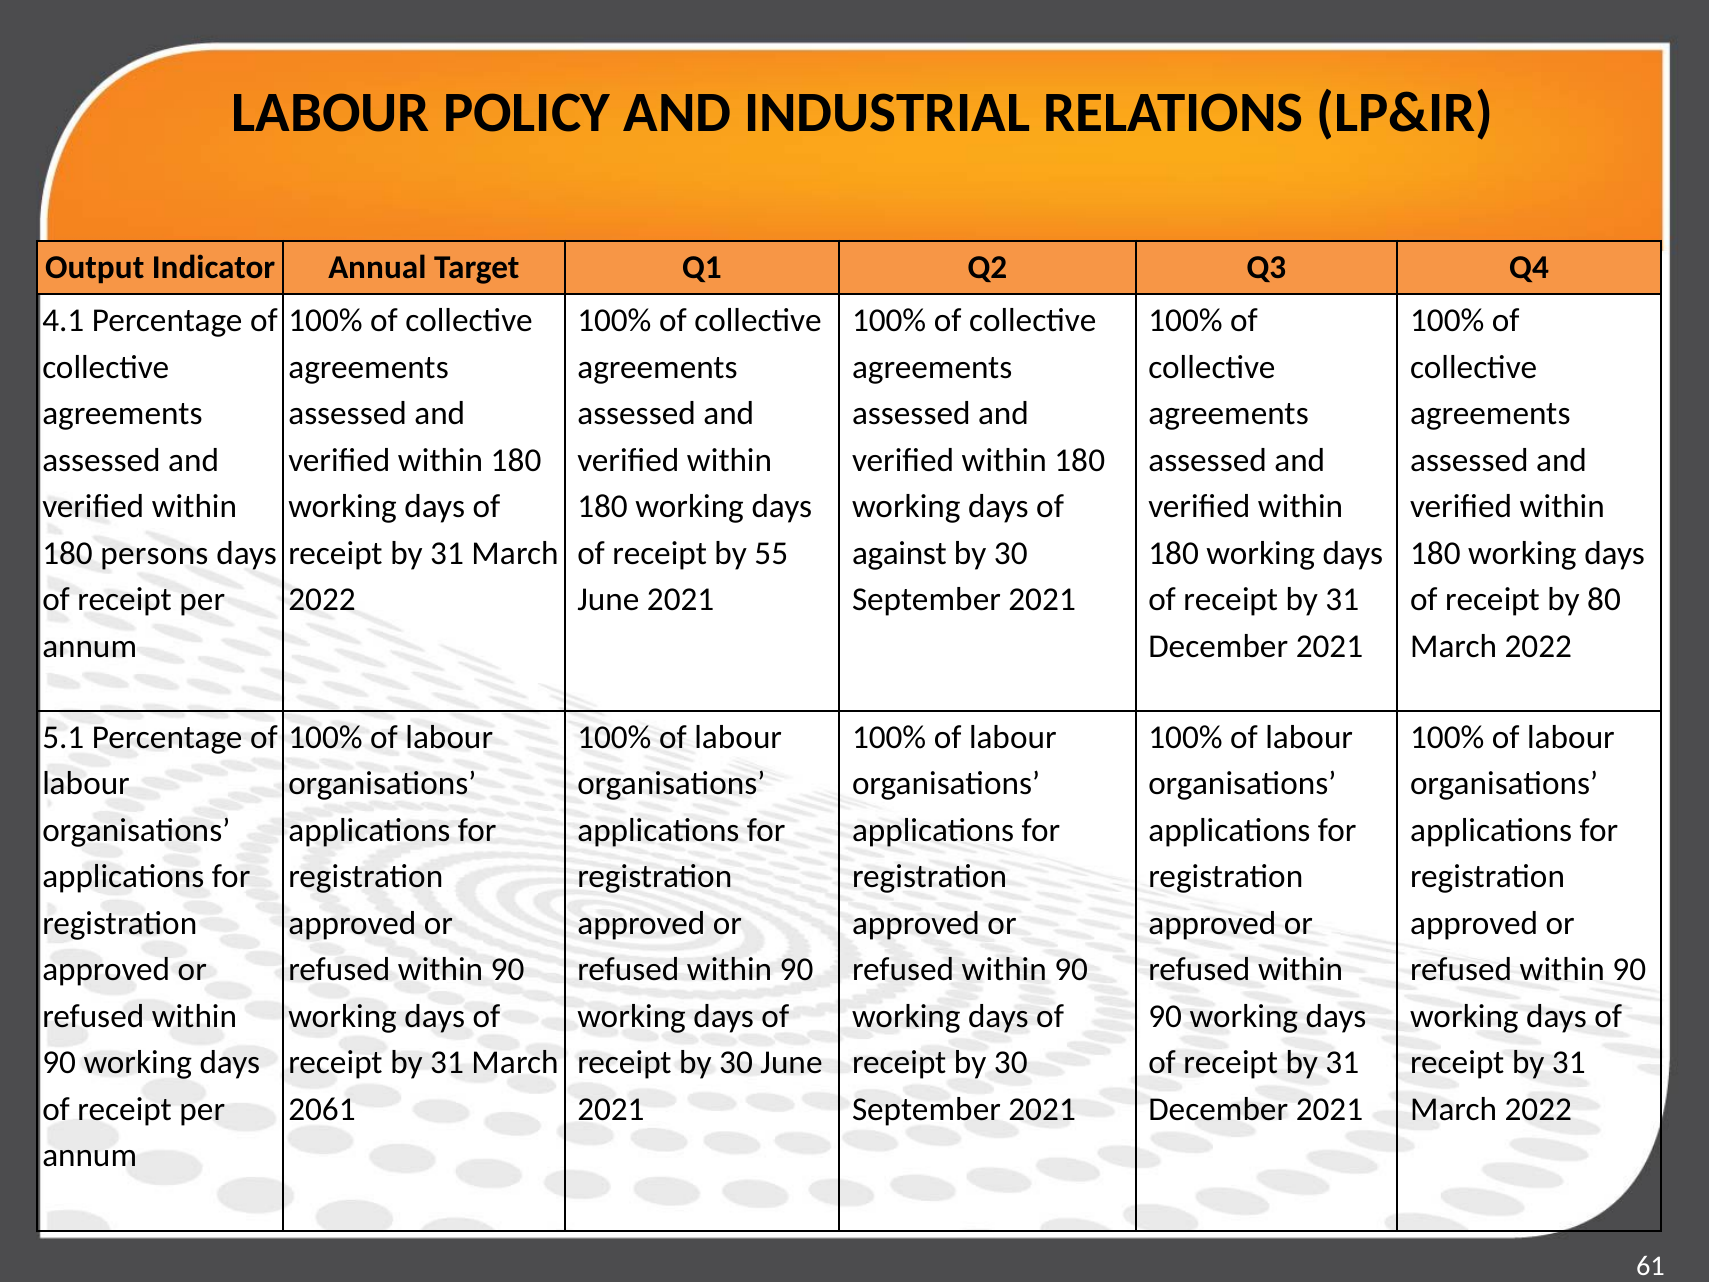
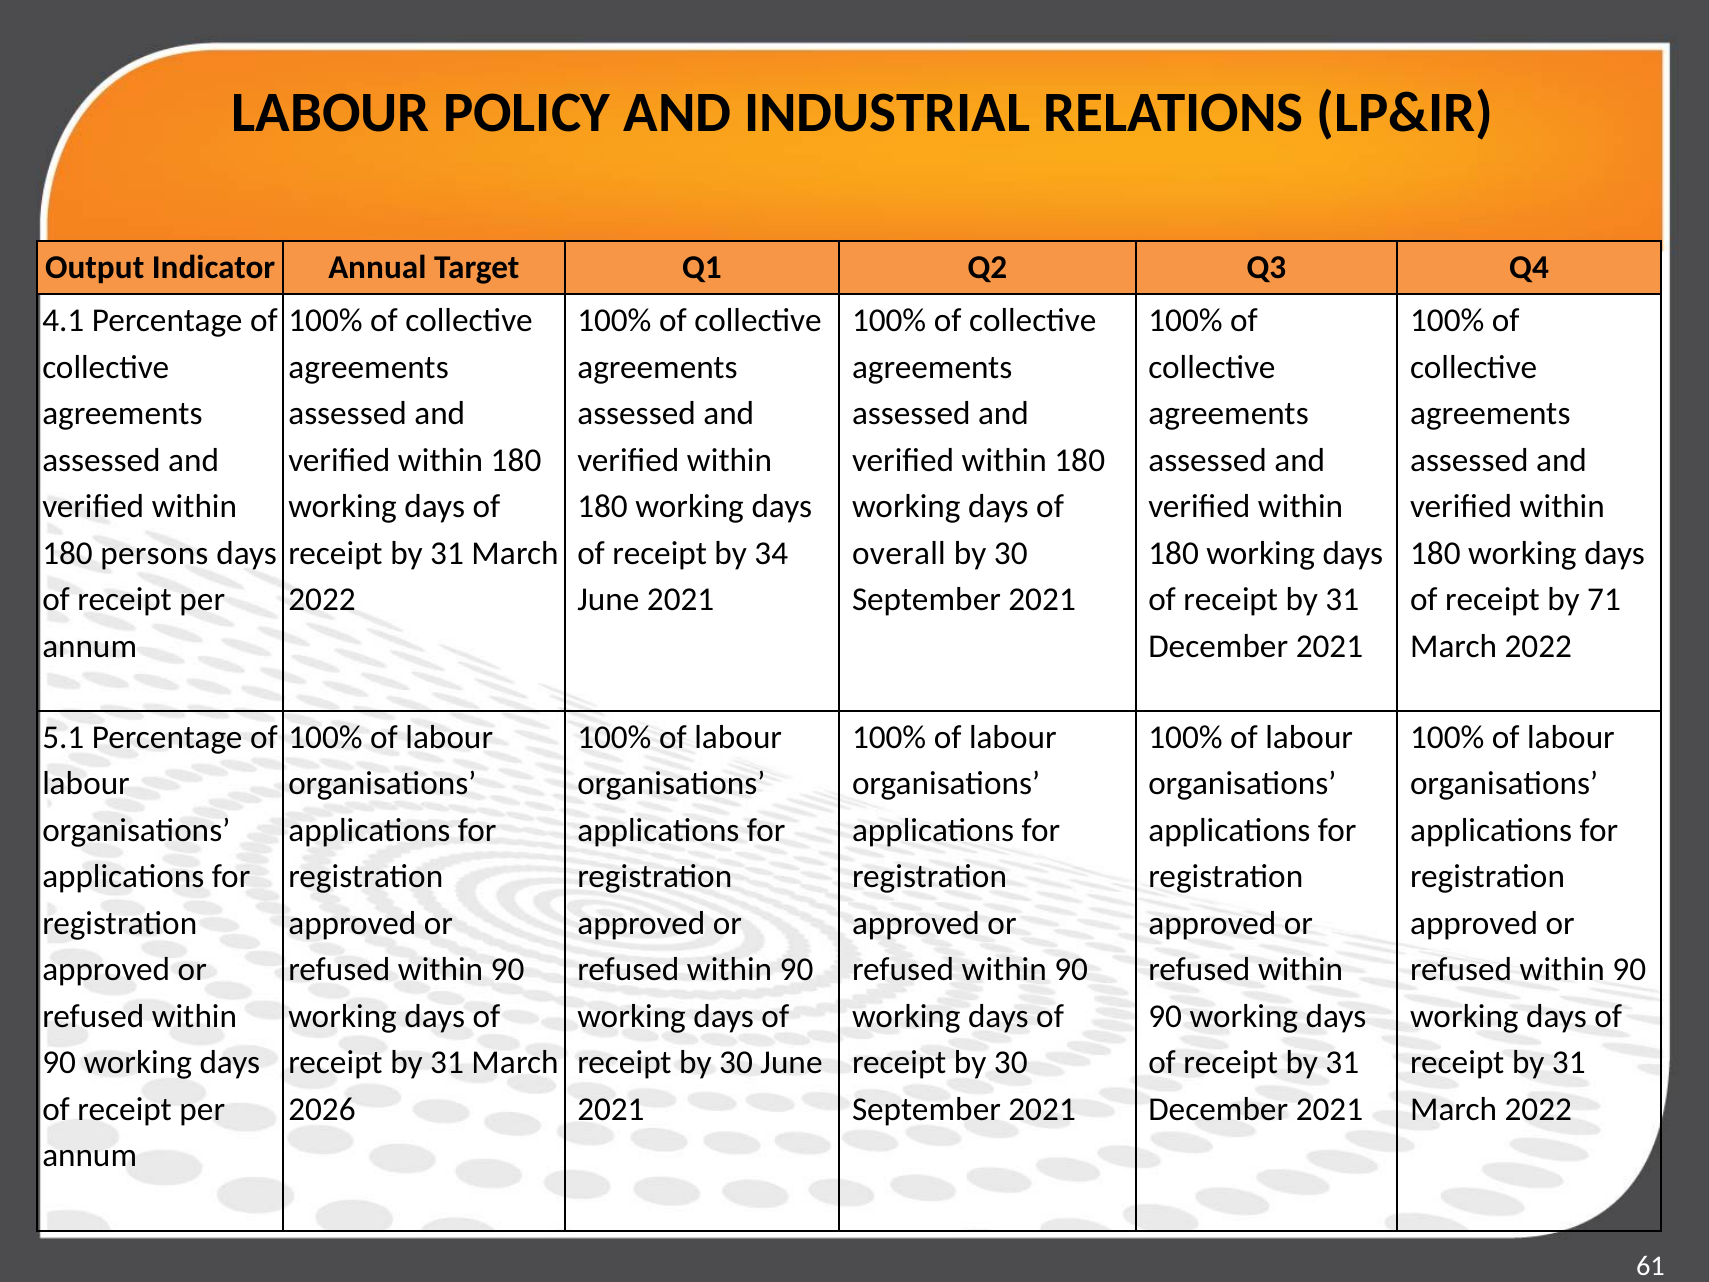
55: 55 -> 34 (771, 553)
against: against -> overall (899, 553)
80: 80 -> 71 (1604, 600)
2061: 2061 -> 2026 (322, 1109)
